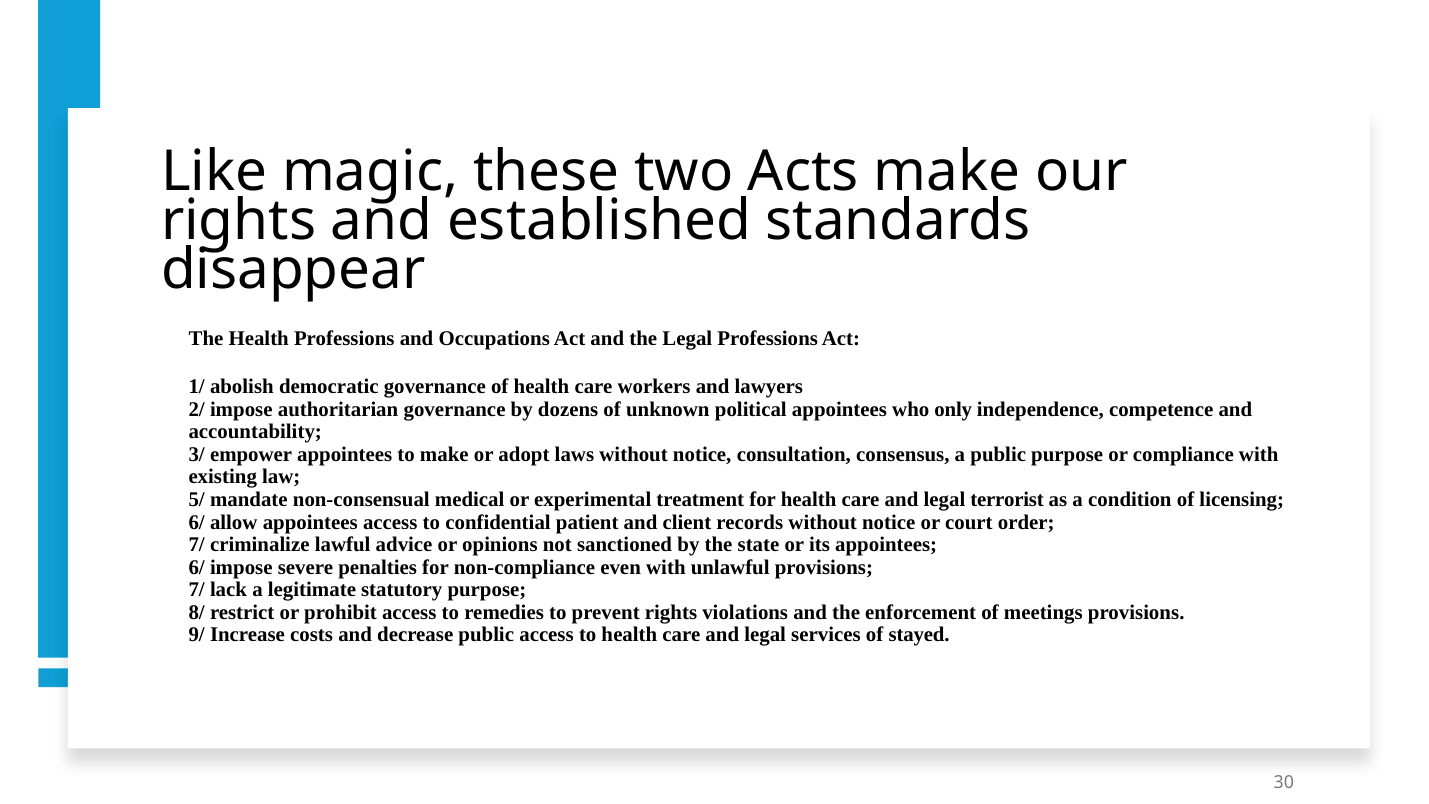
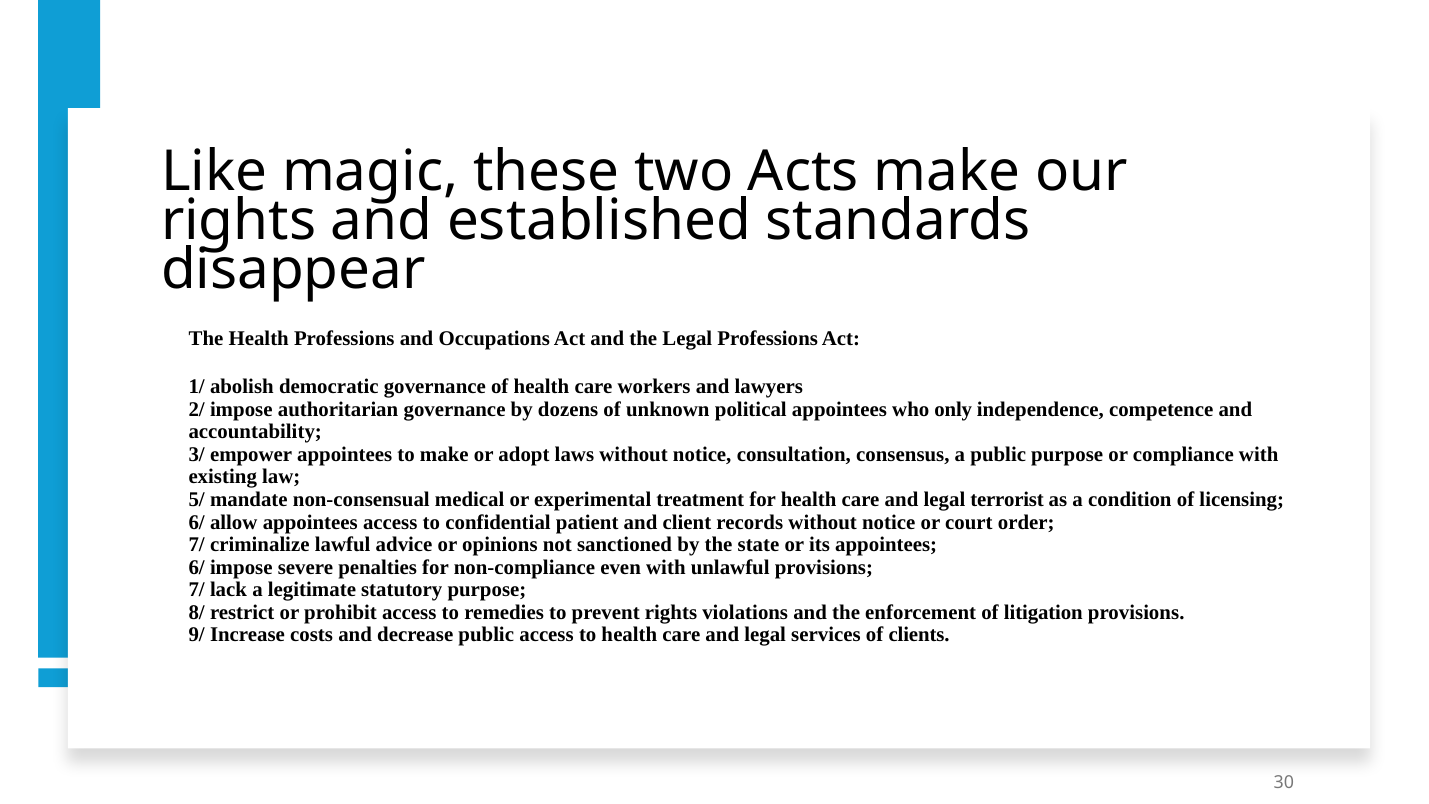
meetings: meetings -> litigation (1043, 612)
stayed: stayed -> clients (919, 635)
